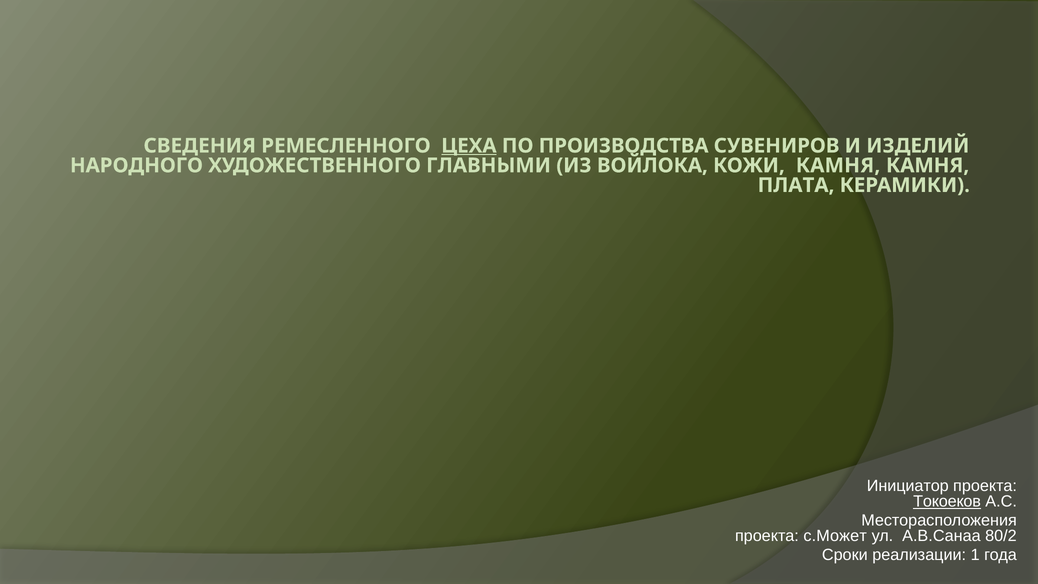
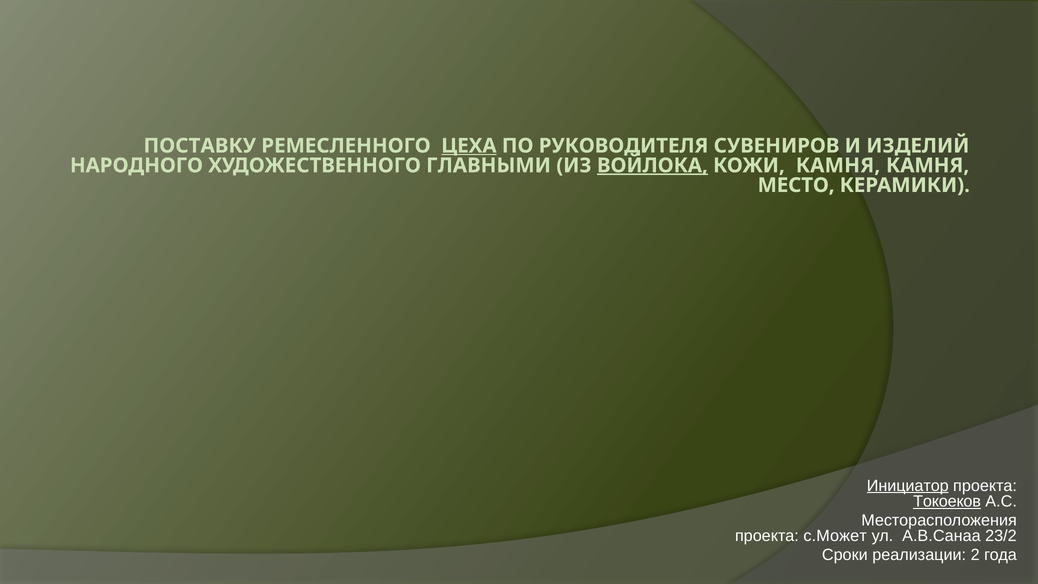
СВЕДЕНИЯ: СВЕДЕНИЯ -> ПОСТАВКУ (200, 146)
ПРОИЗВОДСТВА: ПРОИЗВОДСТВА -> РУКОВОДИТЕЛЯ (624, 146)
ВОЙЛОКА underline: none -> present (652, 165)
ПЛАТА: ПЛАТА -> МЕСТО (796, 185)
Инициатор underline: none -> present (908, 486)
80/2: 80/2 -> 23/2 (1001, 536)
1: 1 -> 2 (975, 555)
